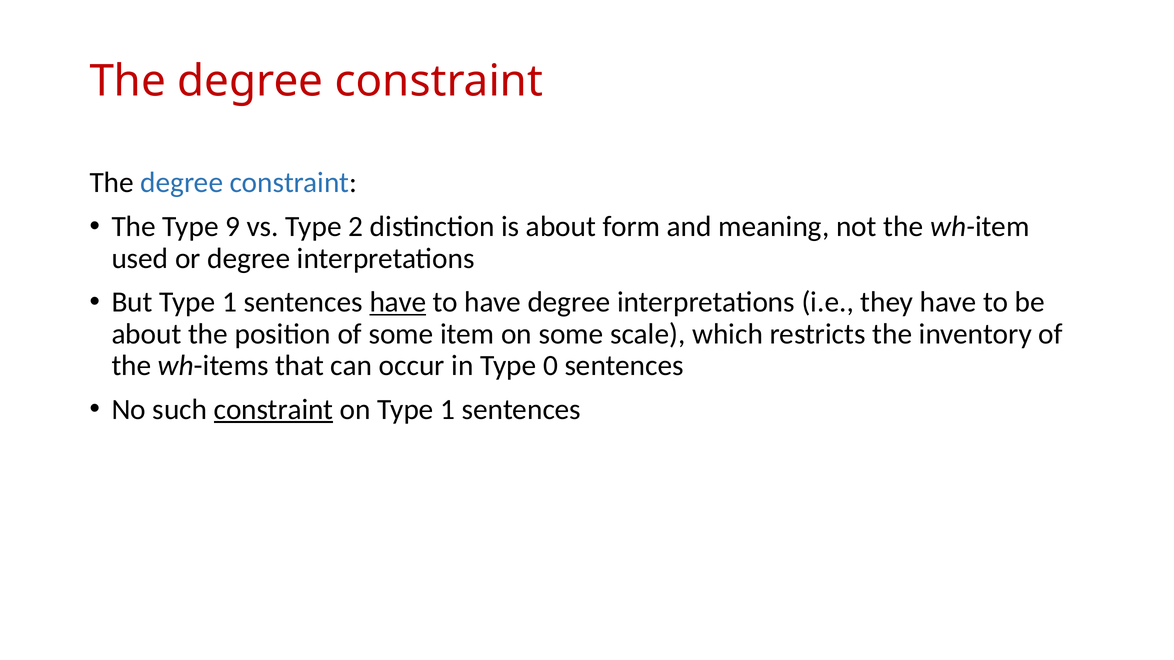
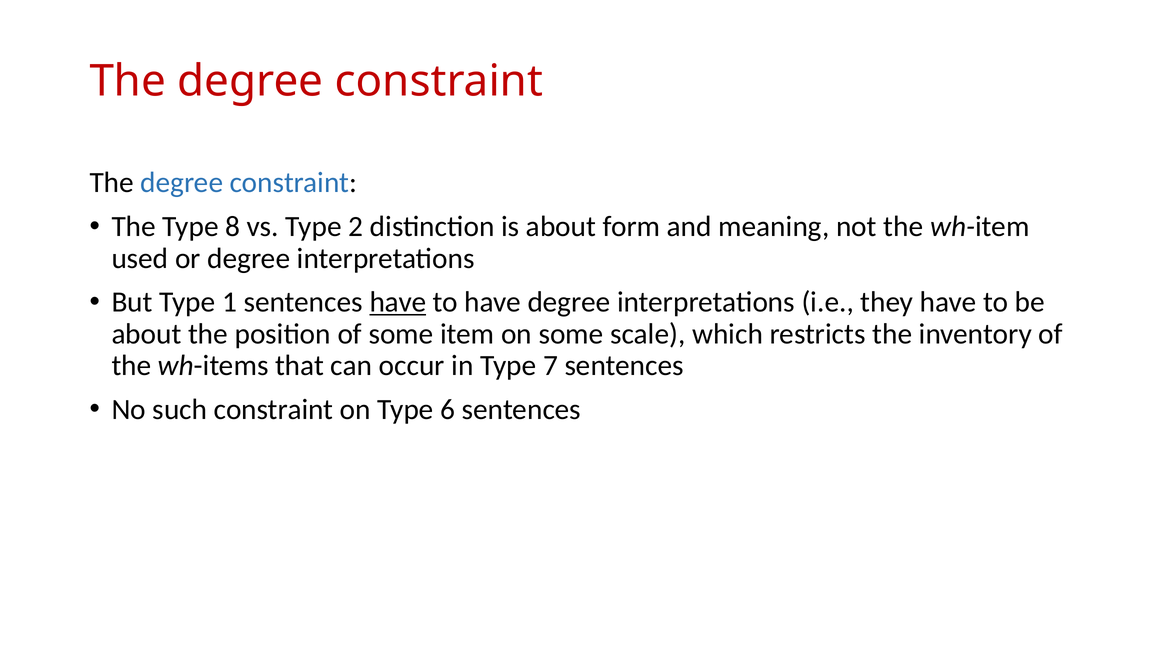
9: 9 -> 8 (233, 227)
0: 0 -> 7 (550, 366)
constraint underline: present -> none (274, 410)
on Type 1: 1 -> 6 (448, 410)
